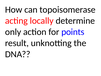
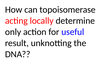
points: points -> useful (73, 32)
